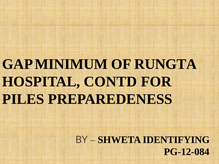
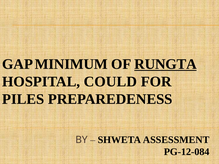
RUNGTA underline: none -> present (166, 64)
CONTD: CONTD -> COULD (110, 82)
IDENTIFYING: IDENTIFYING -> ASSESSMENT (176, 140)
